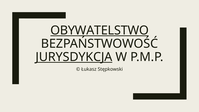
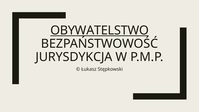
JURYSDYKCJA underline: present -> none (74, 57)
